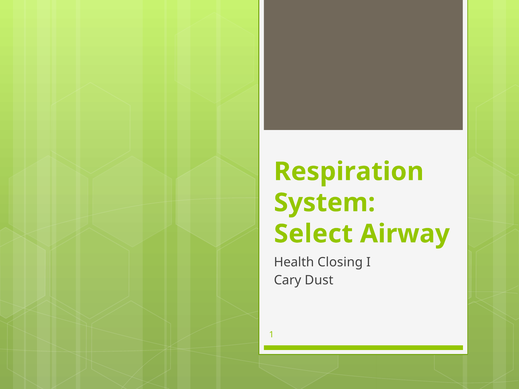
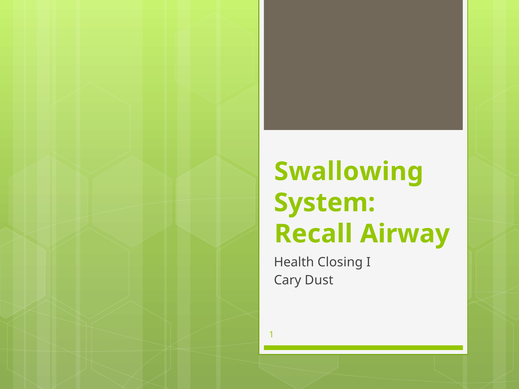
Respiration: Respiration -> Swallowing (349, 172)
Select: Select -> Recall (313, 234)
